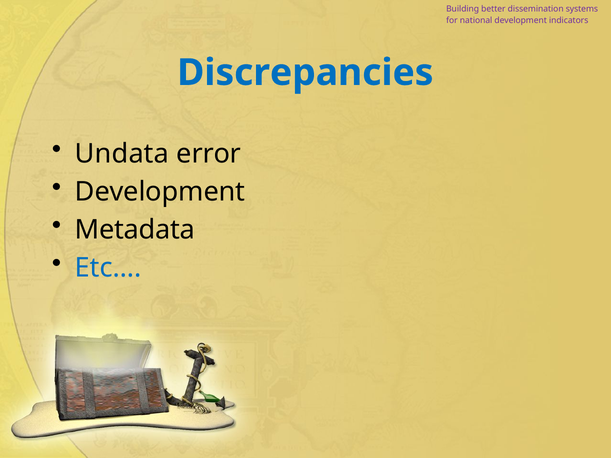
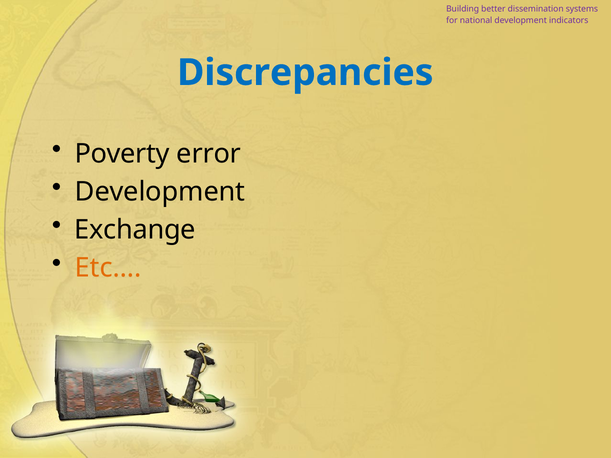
Undata: Undata -> Poverty (122, 154)
Metadata: Metadata -> Exchange (135, 230)
Etc… colour: blue -> orange (108, 268)
